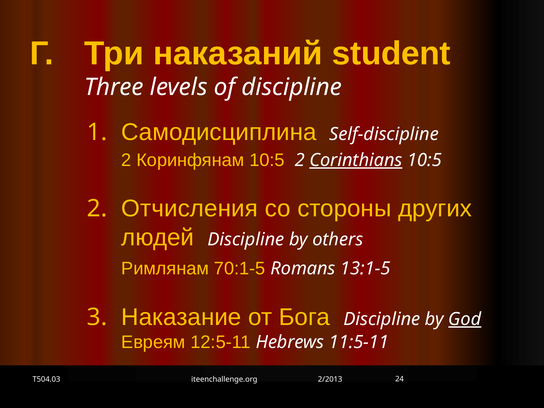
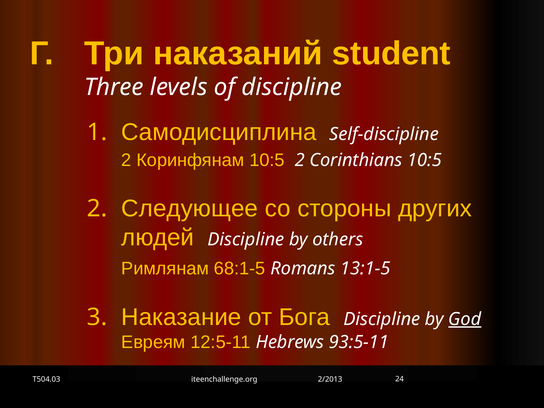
Corinthians underline: present -> none (356, 160)
Отчисления: Отчисления -> Следующее (190, 208)
70:1-5: 70:1-5 -> 68:1-5 (240, 268)
11:5-11: 11:5-11 -> 93:5-11 (359, 342)
